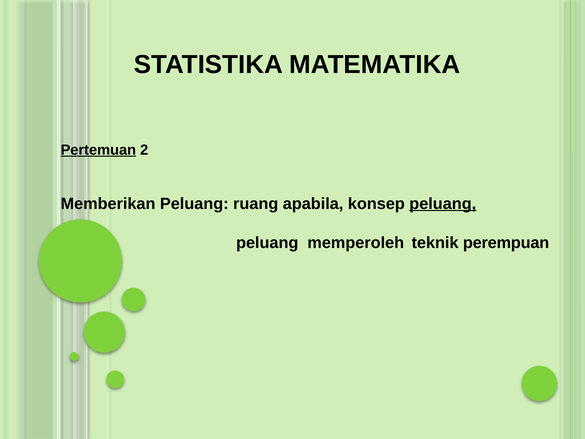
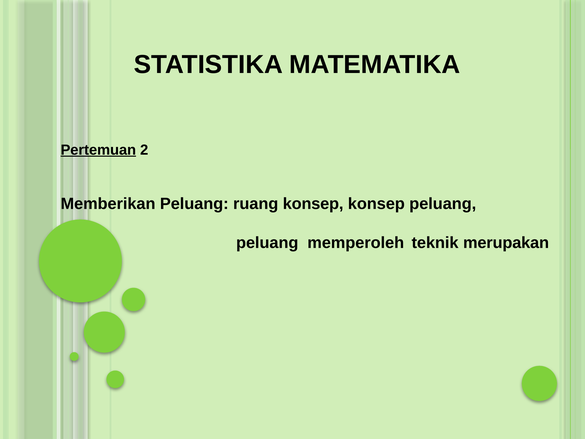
ruang apabila: apabila -> konsep (313, 204)
peluang underline: present -> none (443, 204)
perempuan: perempuan -> merupakan (506, 243)
